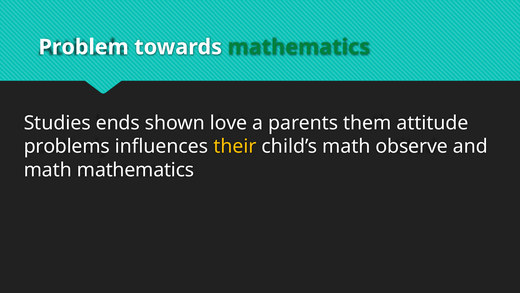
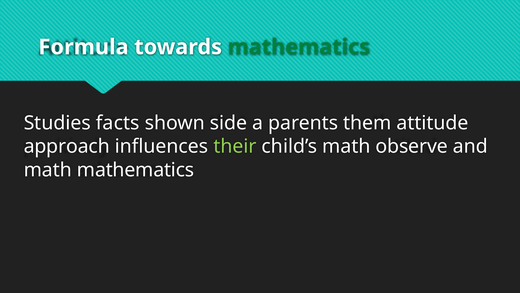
Problem: Problem -> Formula (84, 47)
ends: ends -> facts (118, 123)
love: love -> side (229, 123)
problems: problems -> approach (67, 146)
their colour: yellow -> light green (235, 146)
